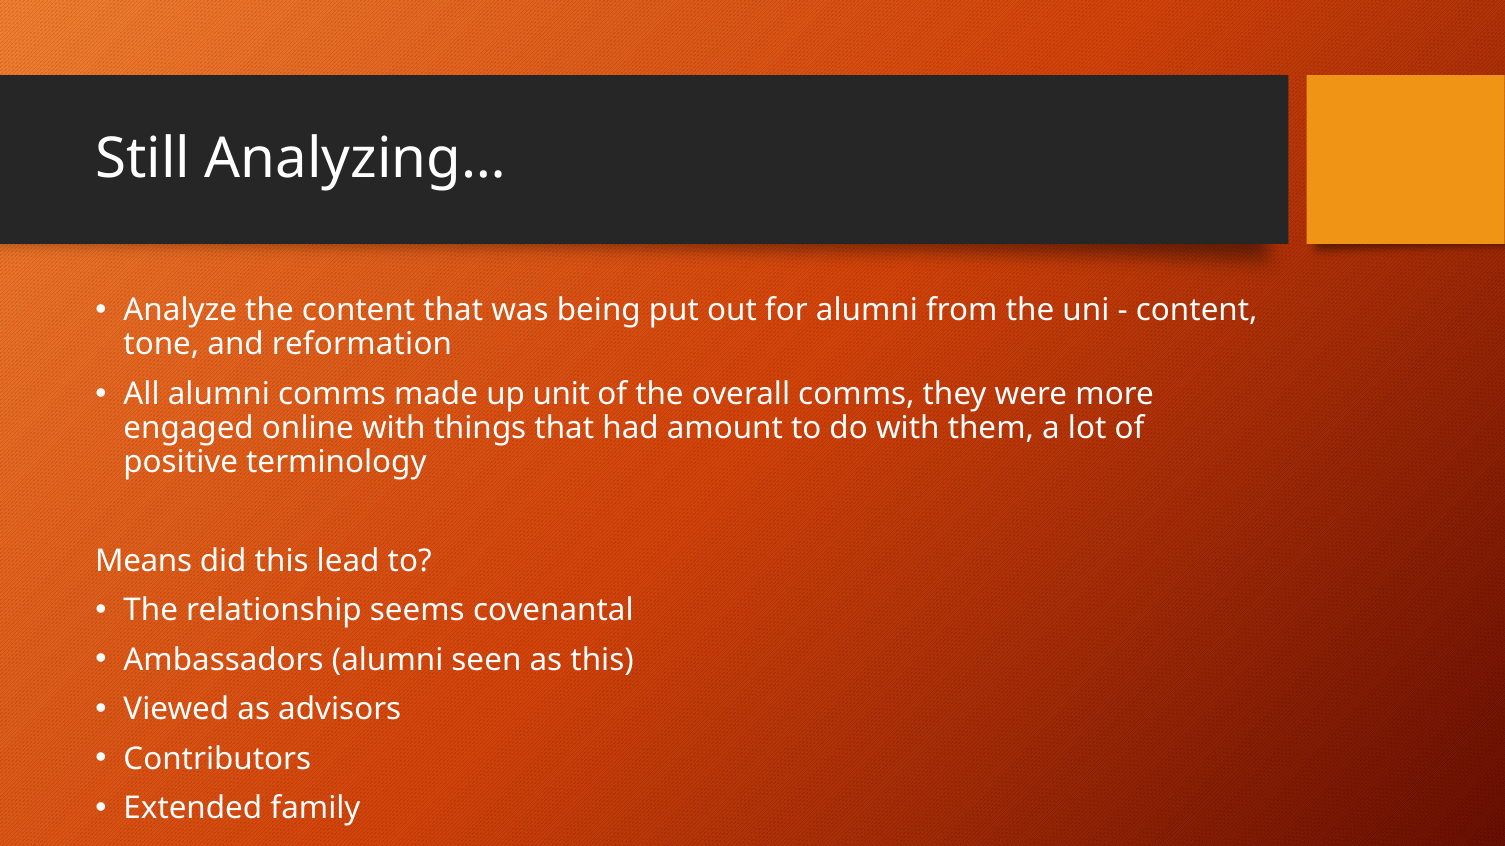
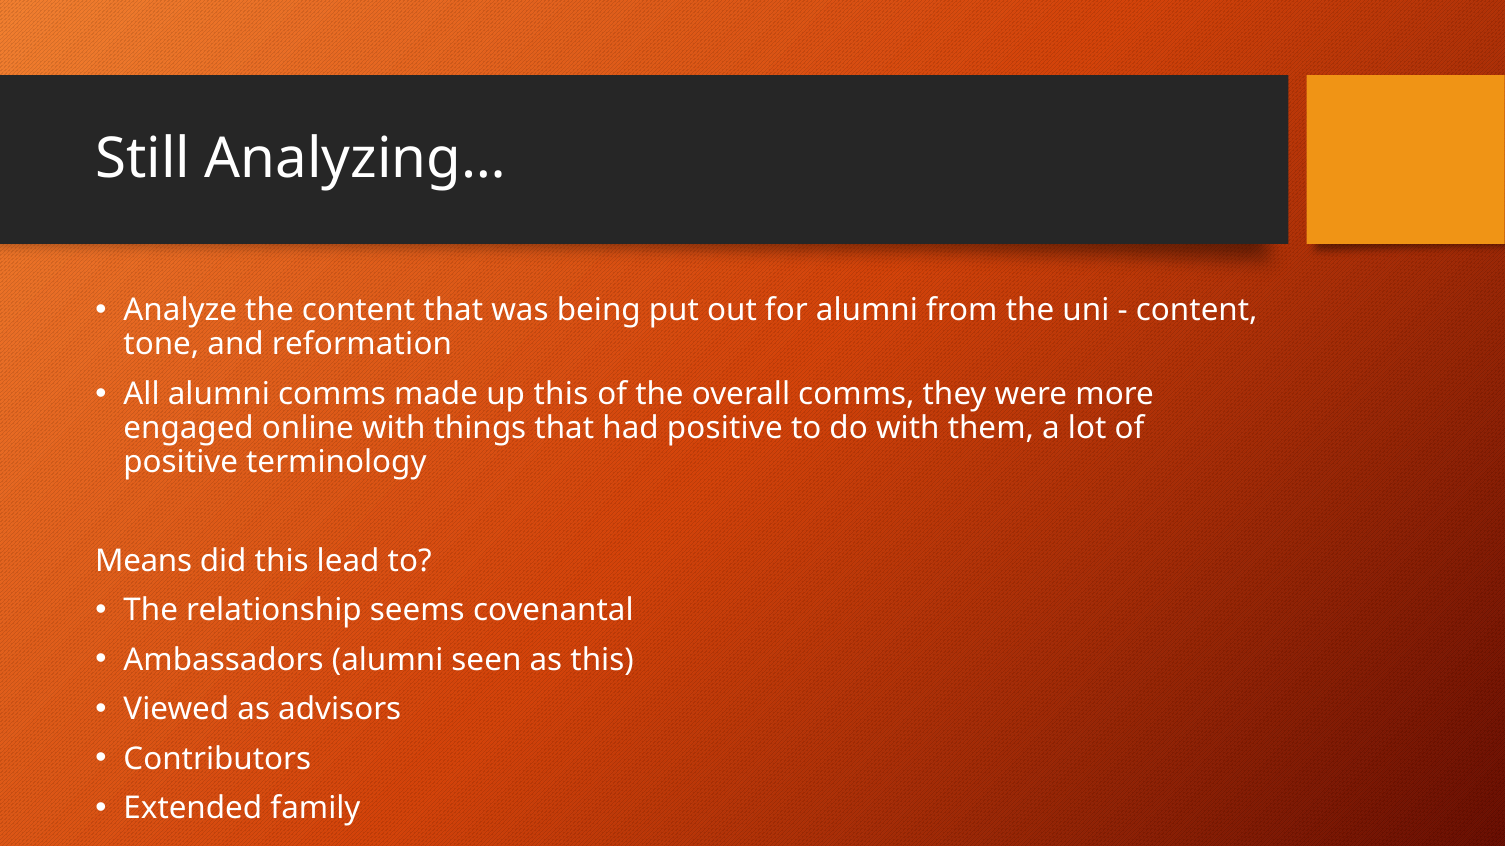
up unit: unit -> this (561, 394)
had amount: amount -> positive (725, 428)
